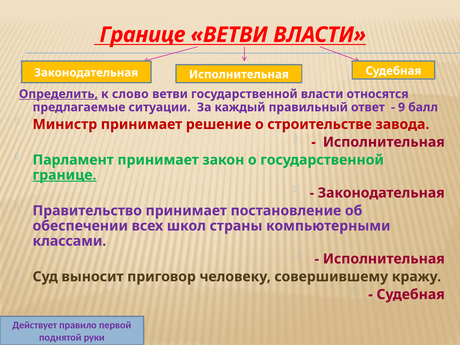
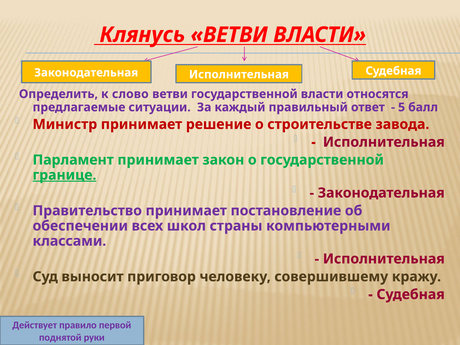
Границе: Границе -> Клянусь (142, 35)
Определить underline: present -> none (58, 94)
9: 9 -> 5 (402, 107)
